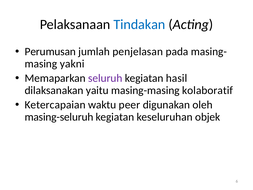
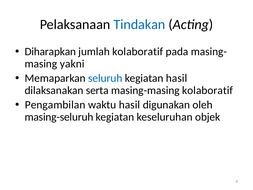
Perumusan: Perumusan -> Diharapkan (50, 52)
jumlah penjelasan: penjelasan -> kolaboratif (138, 52)
seluruh colour: purple -> blue (105, 78)
yaitu: yaitu -> serta (97, 90)
Ketercapaian: Ketercapaian -> Pengambilan (55, 105)
waktu peer: peer -> hasil (129, 105)
